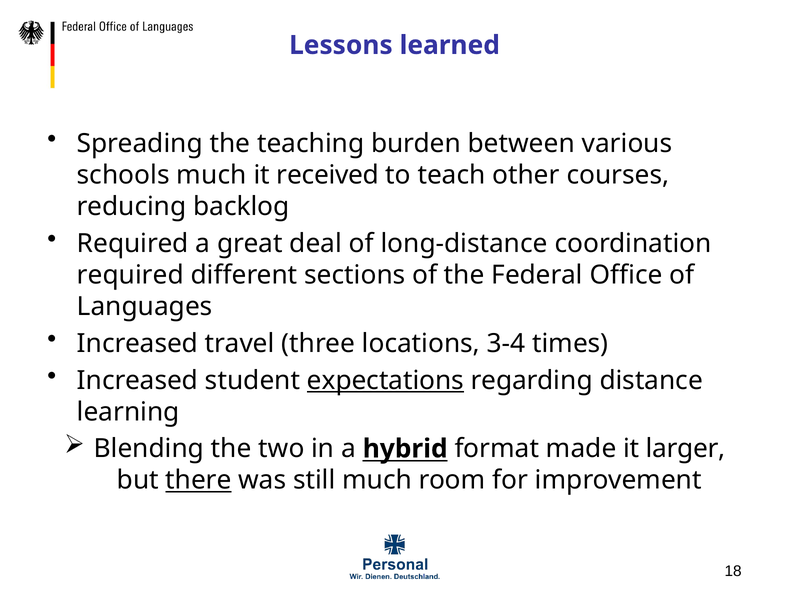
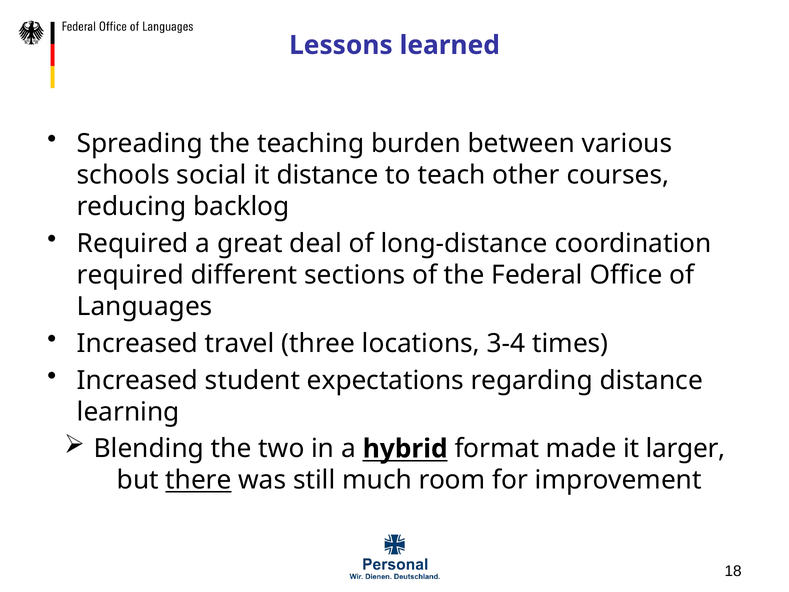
schools much: much -> social (211, 175)
it received: received -> distance (328, 175)
expectations underline: present -> none (385, 380)
